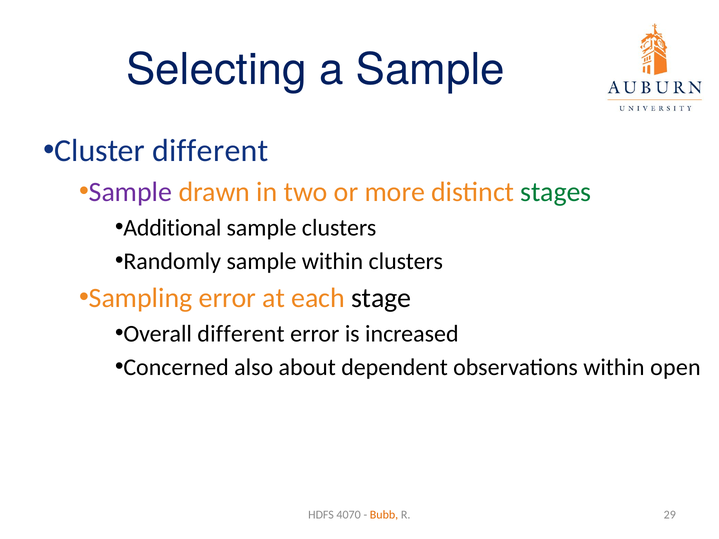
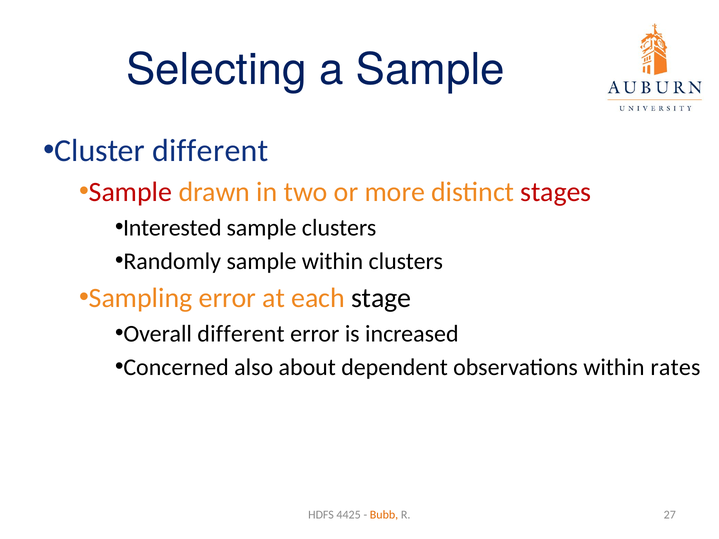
Sample colour: purple -> red (130, 192)
stages colour: green -> red (556, 192)
Additional: Additional -> Interested (172, 228)
open: open -> rates (675, 367)
4070: 4070 -> 4425 (349, 515)
29: 29 -> 27 (670, 515)
